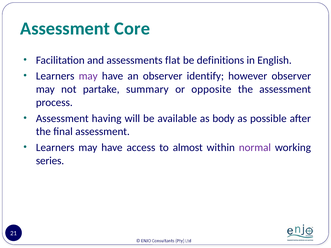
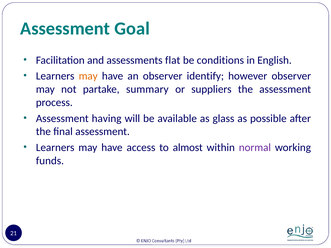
Core: Core -> Goal (132, 29)
definitions: definitions -> conditions (220, 60)
may colour: purple -> orange (88, 76)
opposite: opposite -> suppliers (211, 89)
body: body -> glass (223, 118)
series: series -> funds (50, 161)
